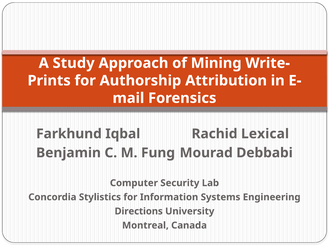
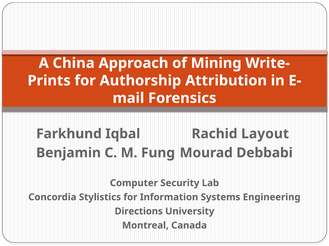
Study: Study -> China (74, 63)
Lexical: Lexical -> Layout (265, 134)
